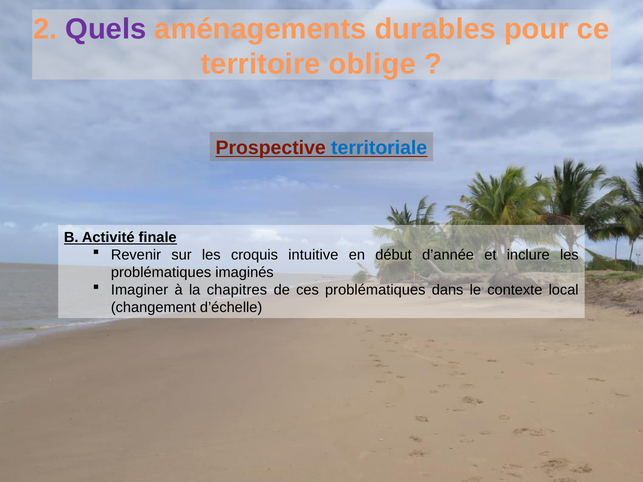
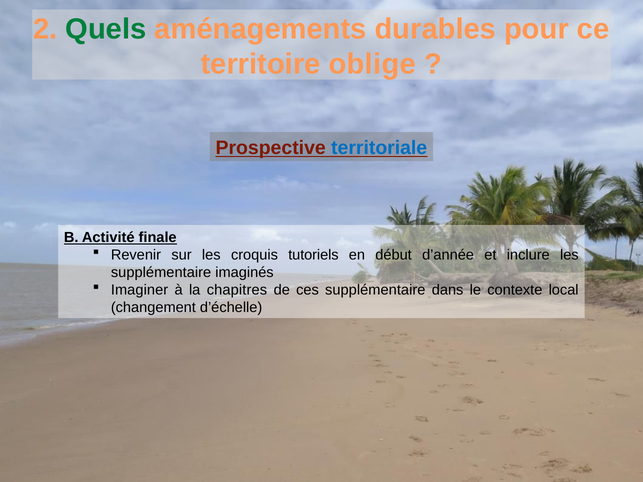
Quels colour: purple -> green (106, 29)
intuitive: intuitive -> tutoriels (313, 255)
problématiques: problématiques -> supplémentaire (161, 273)
ces problématiques: problématiques -> supplémentaire (375, 290)
